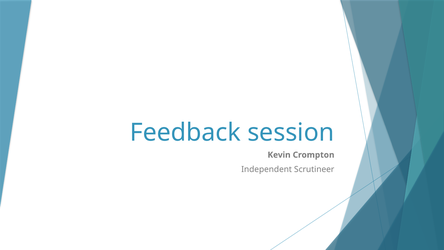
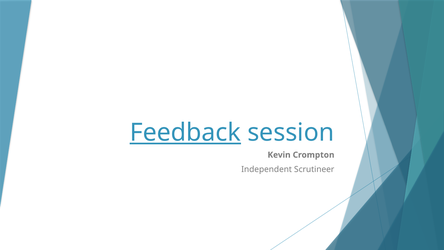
Feedback underline: none -> present (185, 133)
